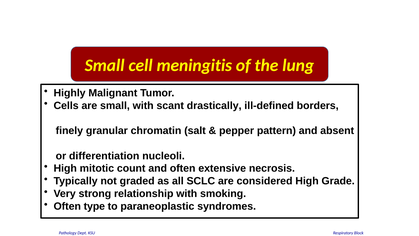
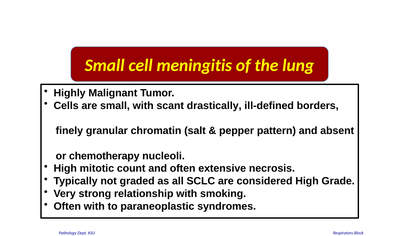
differentiation: differentiation -> chemotherapy (104, 156)
Often type: type -> with (94, 206)
